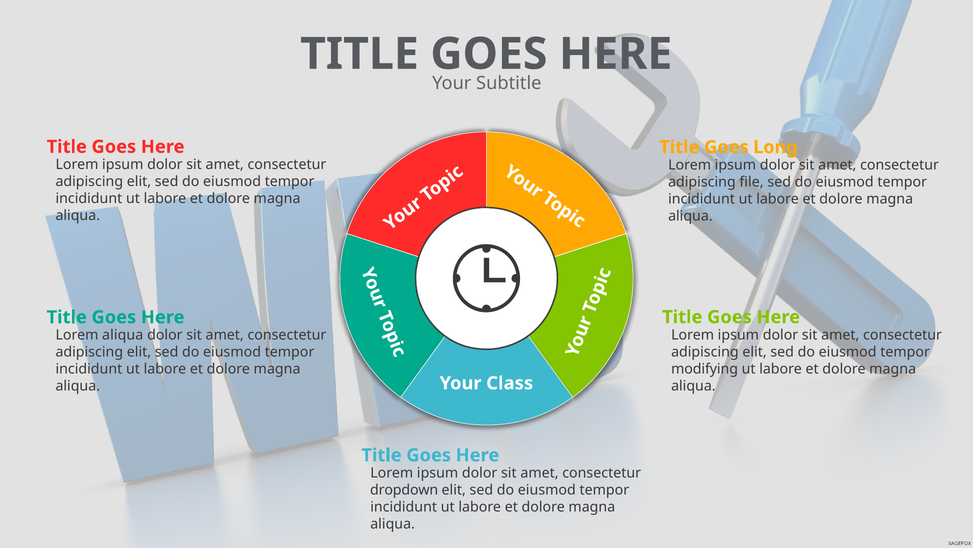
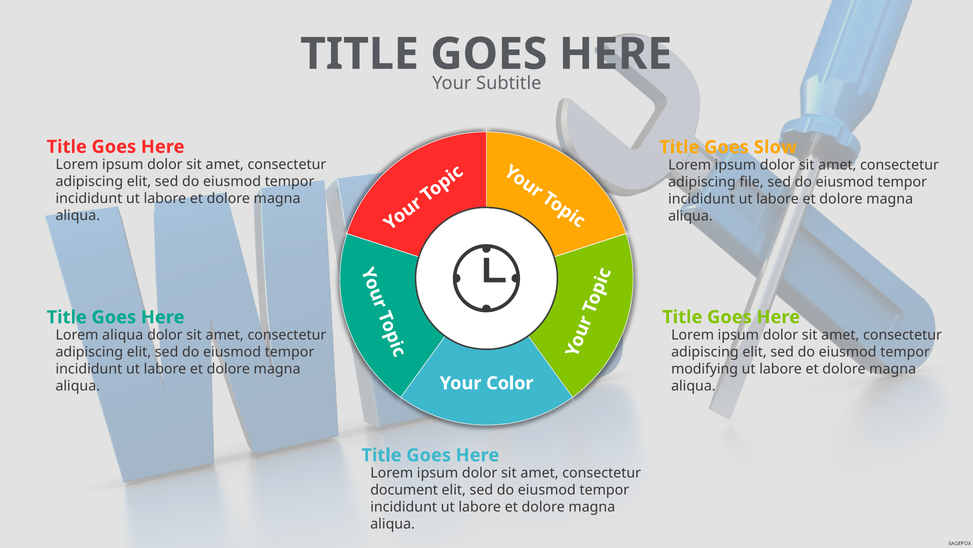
Long: Long -> Slow (775, 147)
Class: Class -> Color (510, 383)
dropdown: dropdown -> document (404, 490)
